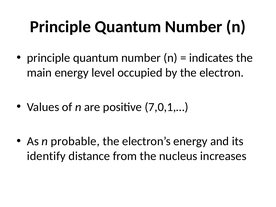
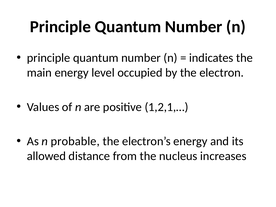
7,0,1,…: 7,0,1,… -> 1,2,1,… (166, 107)
identify: identify -> allowed (46, 156)
